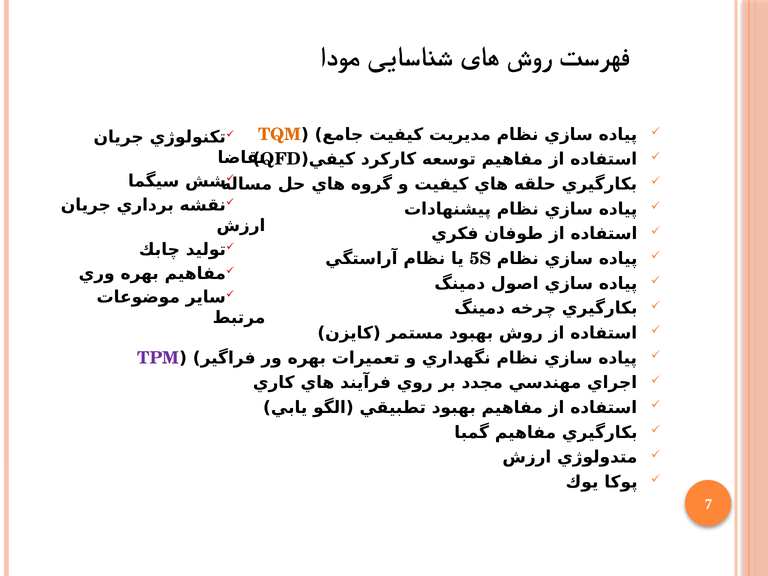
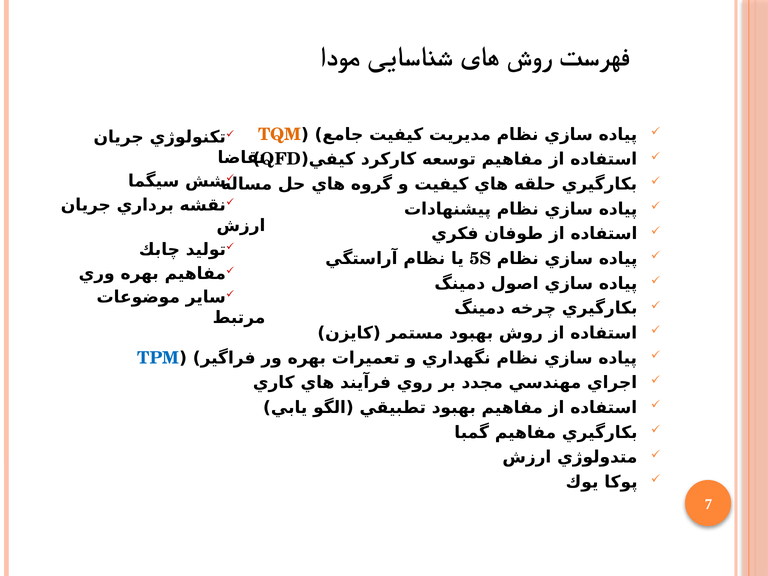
TPM colour: purple -> blue (158, 358)
